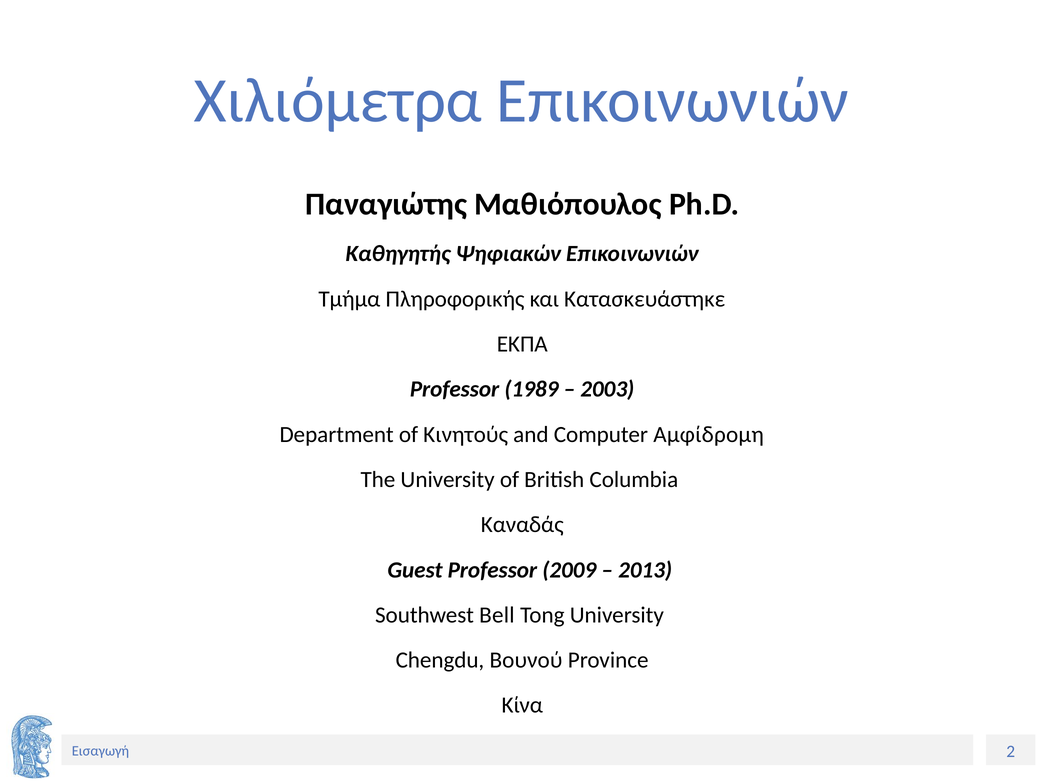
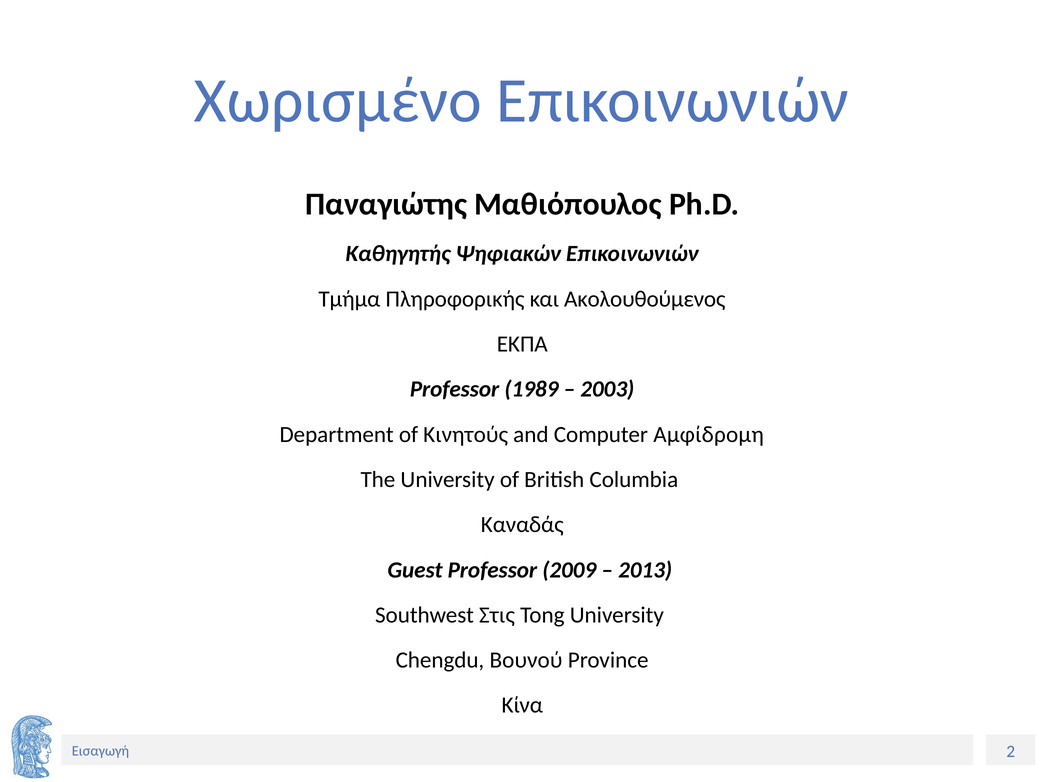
Χιλιόμετρα: Χιλιόμετρα -> Χωρισμένο (338, 101)
Κατασκευάστηκε: Κατασκευάστηκε -> Ακολουθούμενος (645, 299)
Bell: Bell -> Στις (497, 615)
